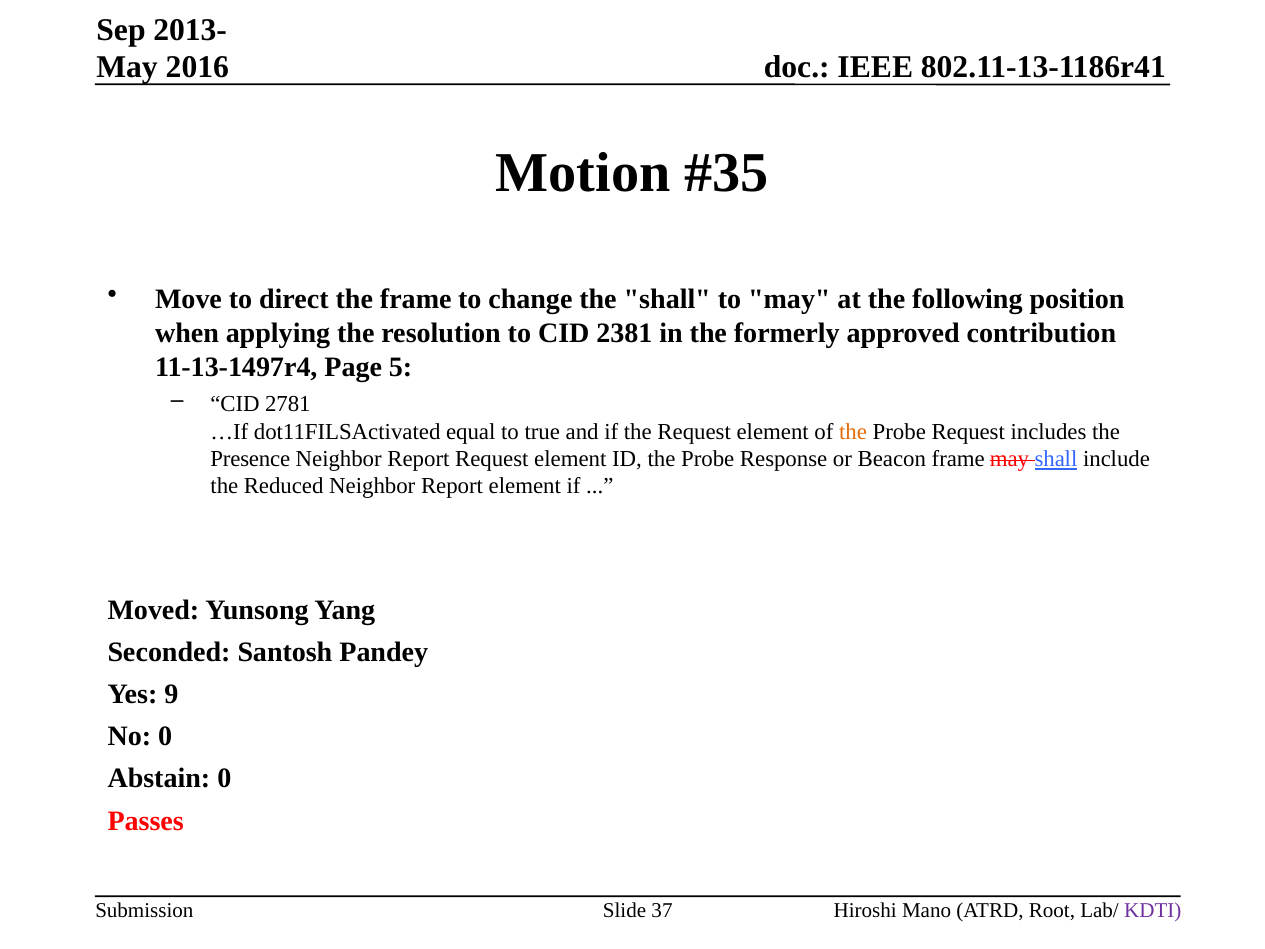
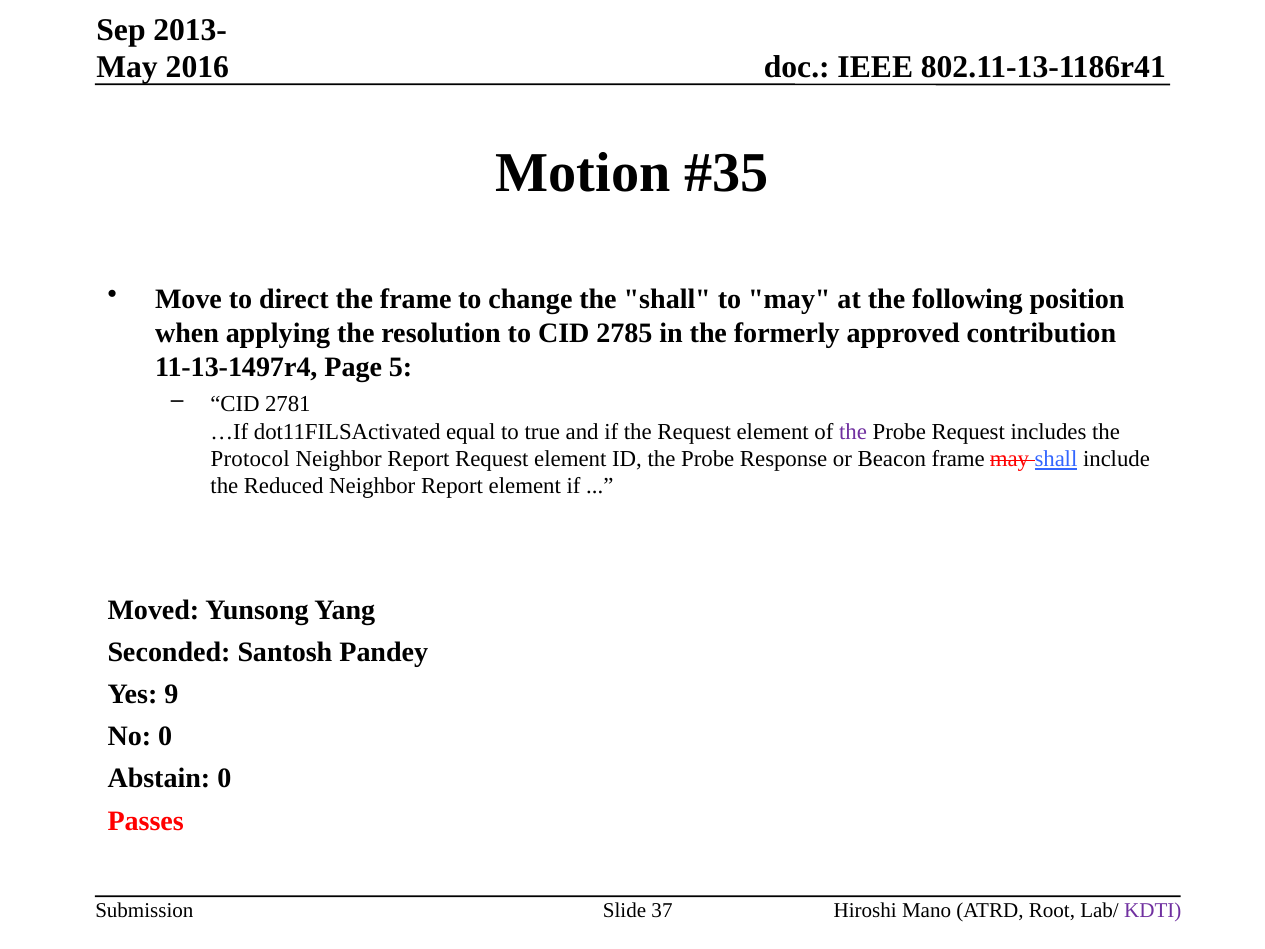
2381: 2381 -> 2785 (624, 333)
the colour: orange -> purple (853, 431)
Presence: Presence -> Protocol (250, 459)
